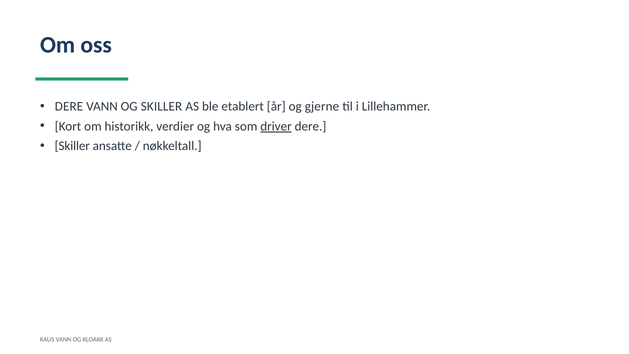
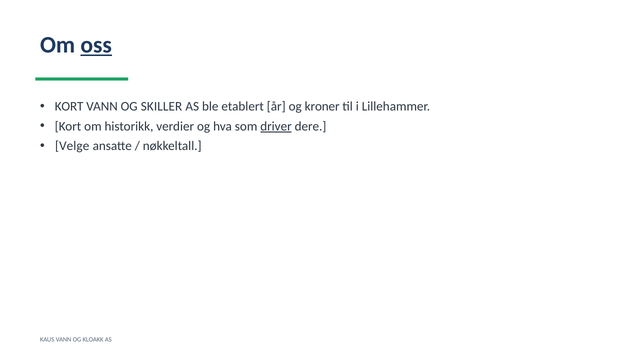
oss underline: none -> present (96, 45)
DERE: DERE -> KORT (69, 107)
gjerne: gjerne -> kroner (322, 107)
Skiller: Skiller -> Velge (72, 146)
